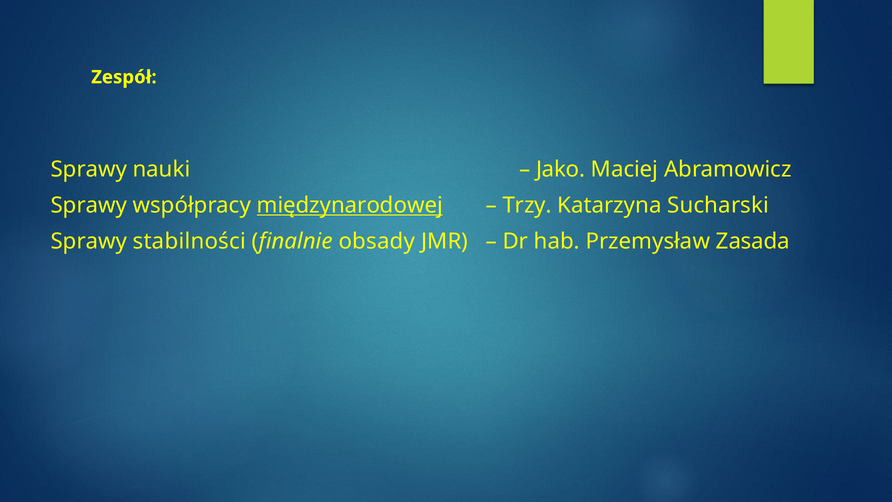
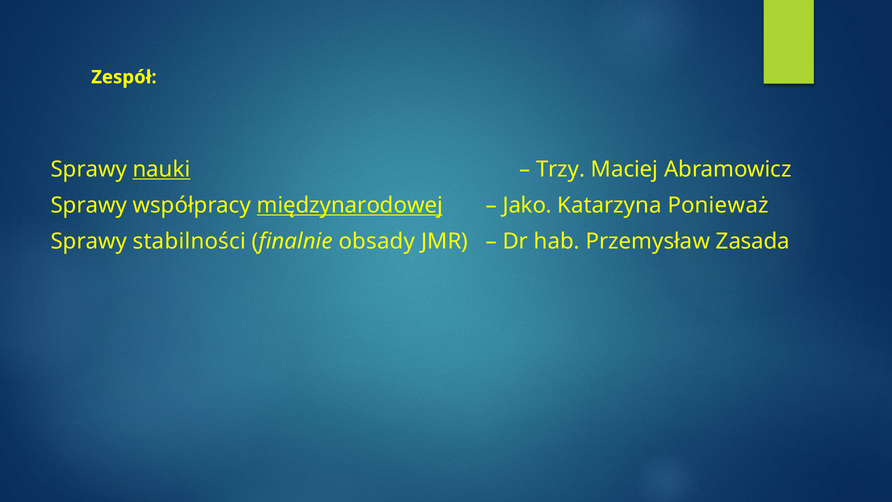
nauki underline: none -> present (162, 169)
Jako: Jako -> Trzy (561, 169)
Trzy: Trzy -> Jako (527, 205)
Sucharski: Sucharski -> Ponieważ (718, 205)
